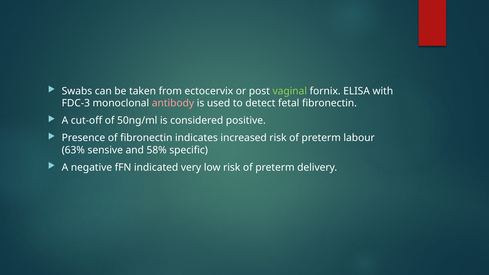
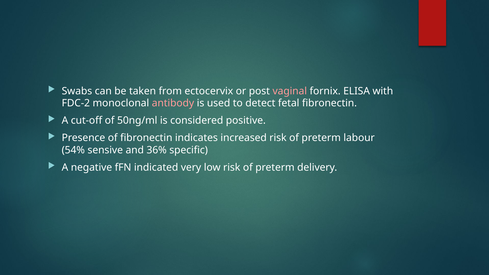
vaginal colour: light green -> pink (290, 91)
FDC-3: FDC-3 -> FDC-2 (76, 103)
63%: 63% -> 54% (73, 150)
58%: 58% -> 36% (157, 150)
